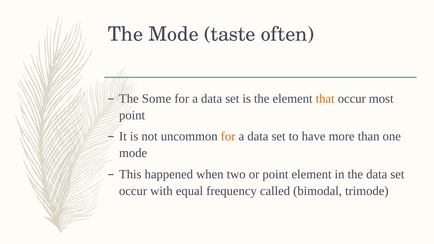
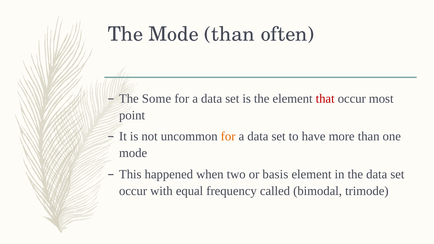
Mode taste: taste -> than (230, 34)
that colour: orange -> red (325, 99)
or point: point -> basis (275, 174)
